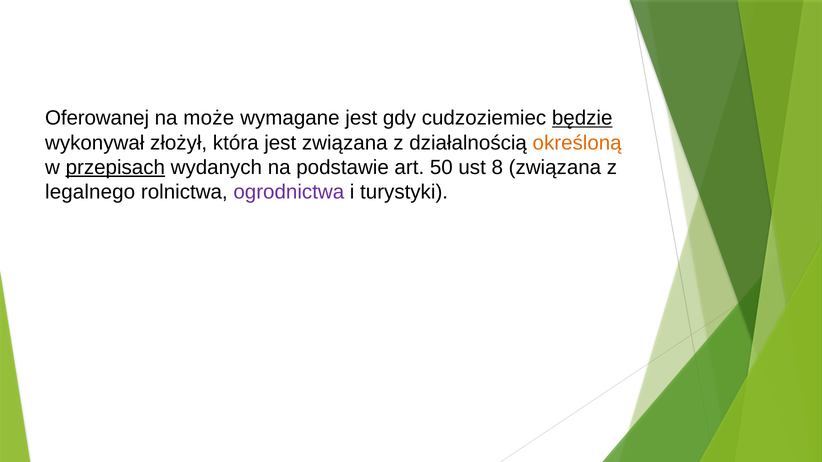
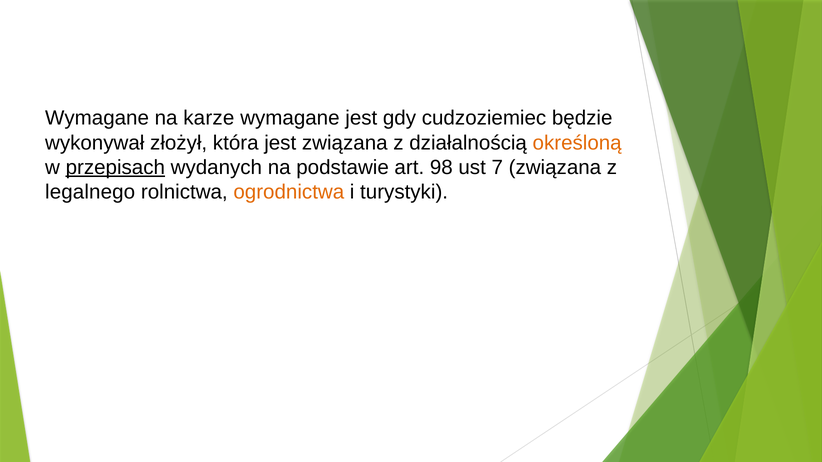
Oferowanej: Oferowanej -> Wymagane (97, 118)
może: może -> karze (209, 118)
będzie underline: present -> none (582, 118)
50: 50 -> 98 (441, 168)
8: 8 -> 7 (497, 168)
ogrodnictwa colour: purple -> orange (289, 192)
